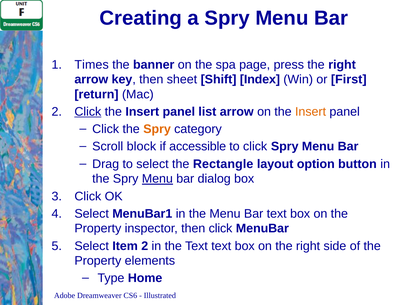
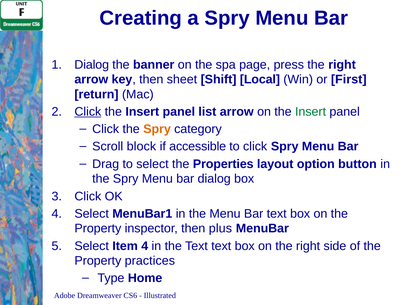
1 Times: Times -> Dialog (92, 65)
Index: Index -> Local (260, 80)
Insert colour: orange -> green (311, 112)
Rectangle: Rectangle -> Properties (223, 164)
Menu underline: present -> none (157, 179)
then click: click -> plus (220, 229)
Item 2: 2 -> 4 (145, 246)
elements: elements -> practices (150, 261)
